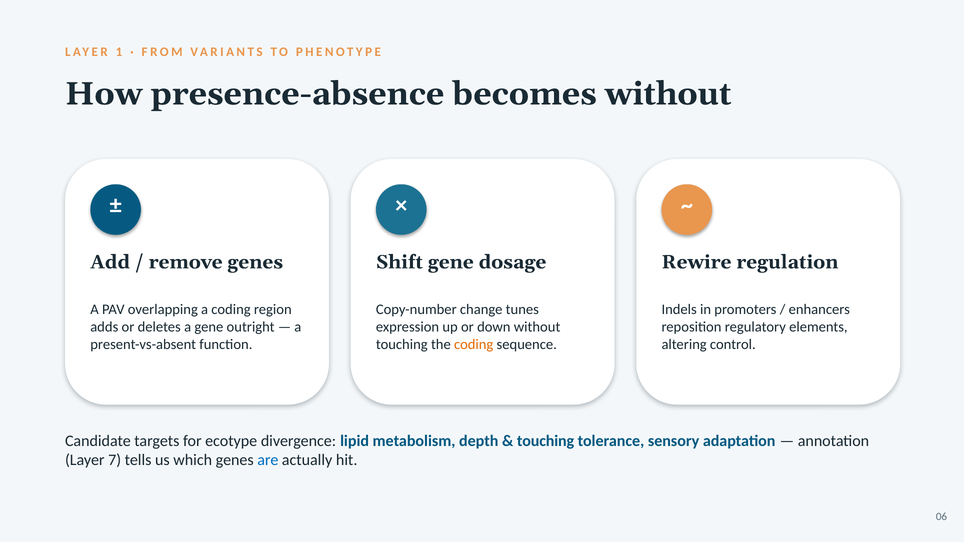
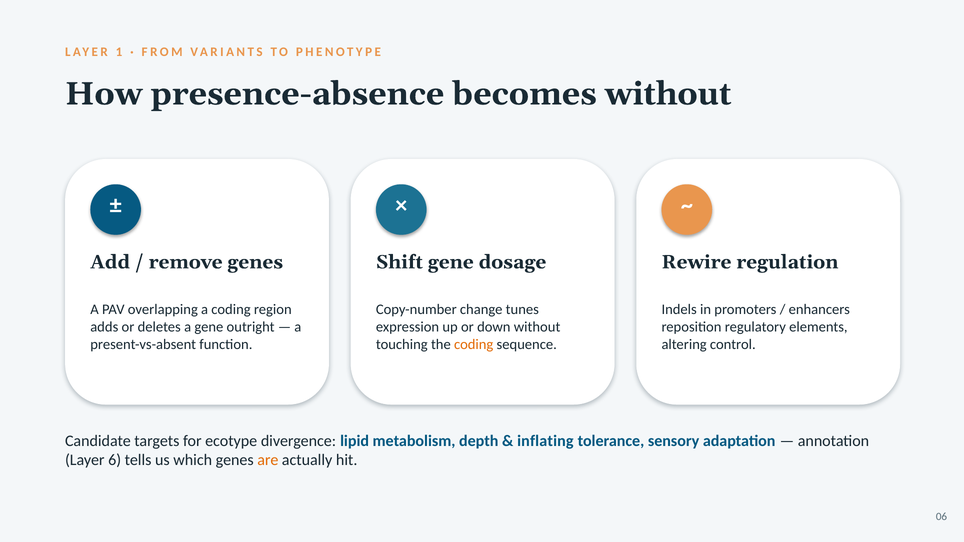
touching: touching -> inflating (545, 441)
7: 7 -> 6 (115, 460)
are colour: blue -> orange (268, 460)
